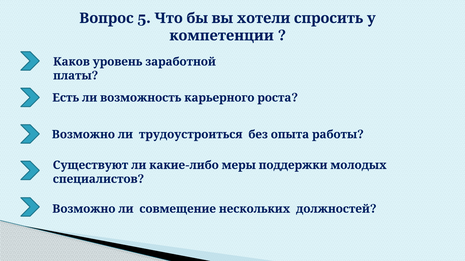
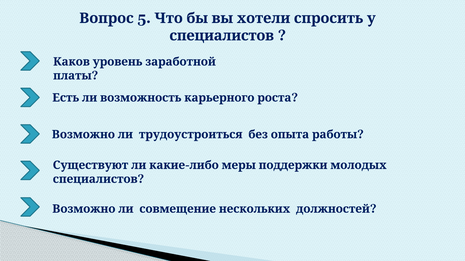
компетенции: компетенции -> специалистов (222, 36)
